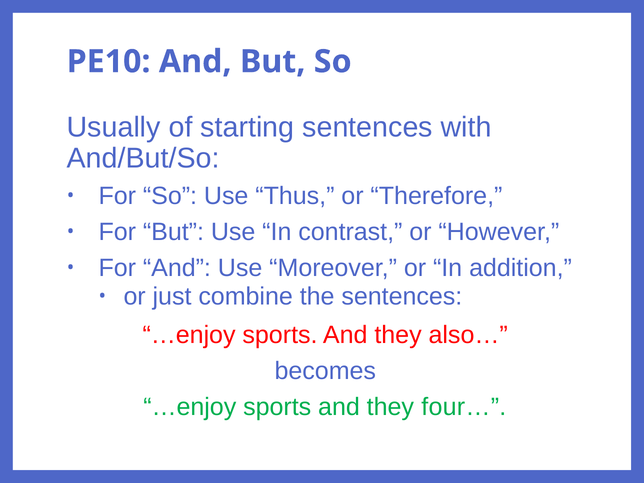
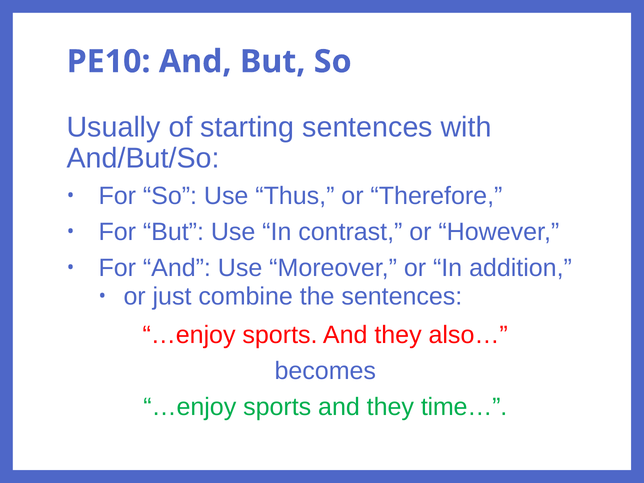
four…: four… -> time… (464, 407)
